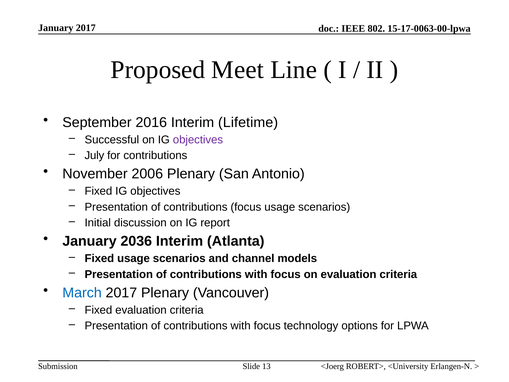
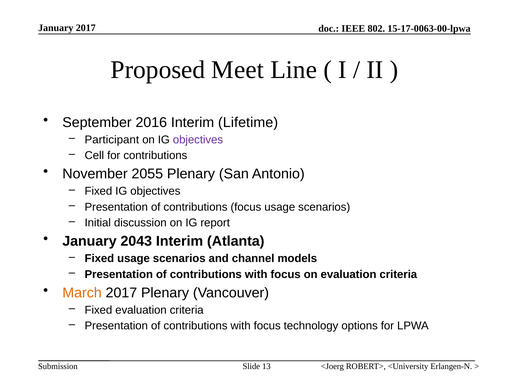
Successful: Successful -> Participant (112, 140)
July: July -> Cell (94, 155)
2006: 2006 -> 2055 (147, 174)
2036: 2036 -> 2043 (136, 241)
March colour: blue -> orange (82, 293)
